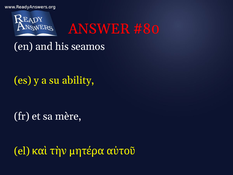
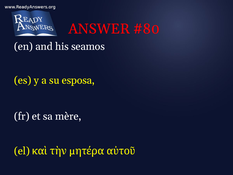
ability: ability -> esposa (78, 80)
